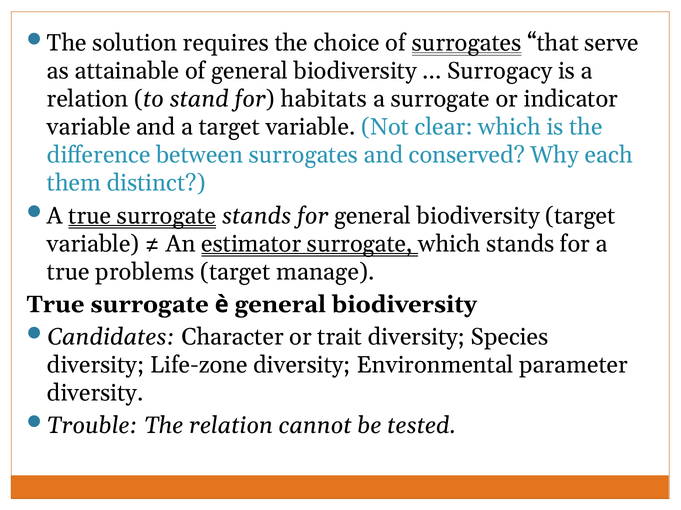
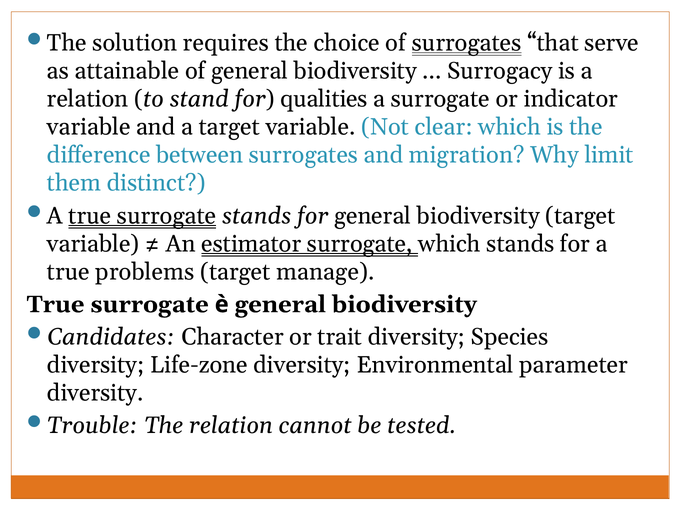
habitats: habitats -> qualities (324, 99)
conserved: conserved -> migration (467, 155)
each: each -> limit (609, 155)
